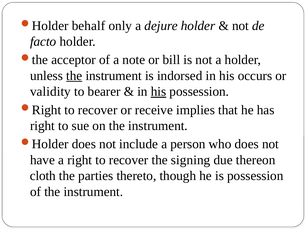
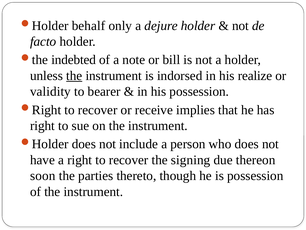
acceptor: acceptor -> indebted (74, 60)
occurs: occurs -> realize (255, 76)
his underline: present -> none (159, 91)
cloth: cloth -> soon (43, 175)
